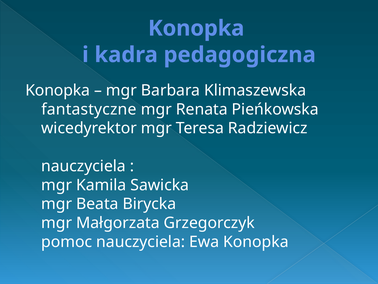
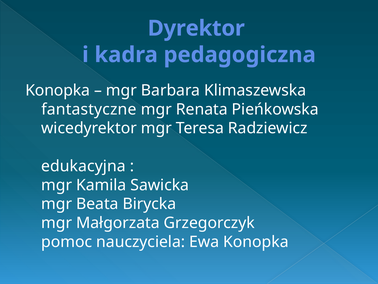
Konopka: Konopka -> Dyrektor (196, 28)
nauczyciela: nauczyciela -> edukacyjna (83, 166)
